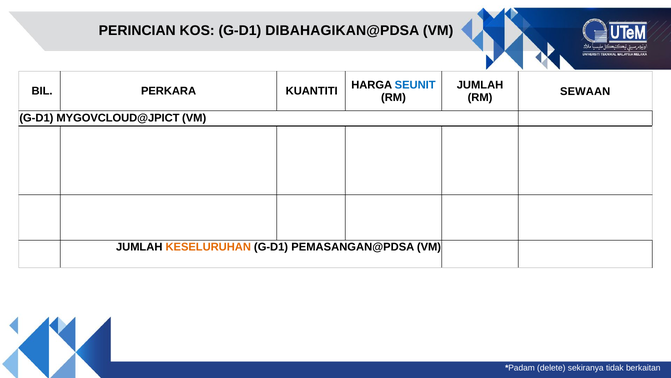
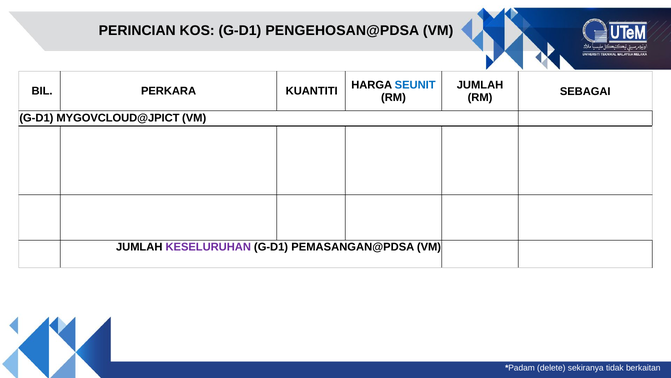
DIBAHAGIKAN@PDSA: DIBAHAGIKAN@PDSA -> PENGEHOSAN@PDSA (342, 31)
SEWAAN: SEWAAN -> SEBAGAI (585, 91)
KESELURUHAN colour: orange -> purple (208, 247)
